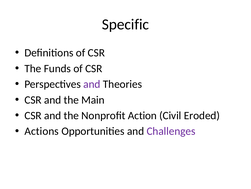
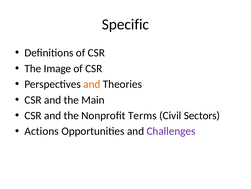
Funds: Funds -> Image (57, 68)
and colour: purple -> orange (92, 84)
Action: Action -> Terms (142, 115)
Eroded: Eroded -> Sectors (202, 115)
